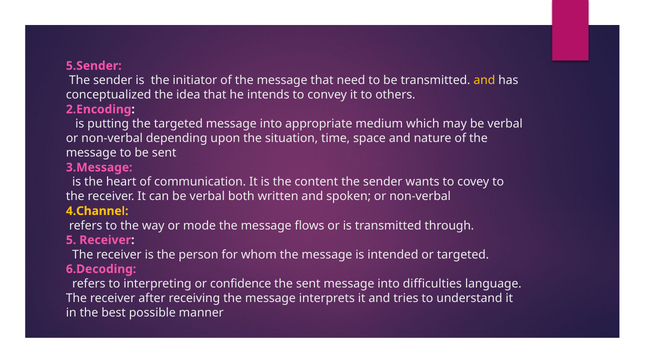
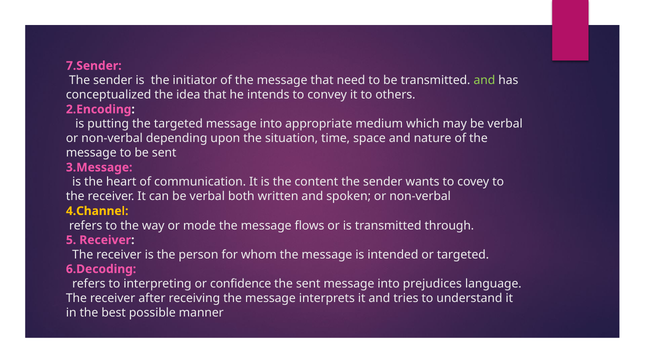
5.Sender: 5.Sender -> 7.Sender (94, 66)
and colour: yellow -> light green (484, 80)
difficulties: difficulties -> prejudices (432, 283)
